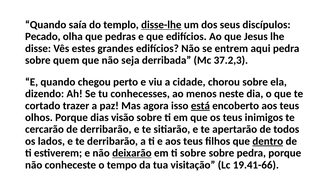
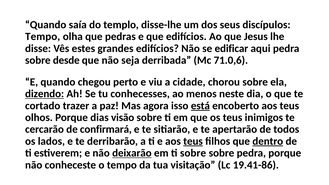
disse-lhe underline: present -> none (161, 25)
Pecado: Pecado -> Tempo (43, 37)
entrem: entrem -> edificar (231, 48)
quem: quem -> desde (66, 60)
37.2,3: 37.2,3 -> 71.0,6 (231, 60)
dizendo underline: none -> present (45, 94)
de derribarão: derribarão -> confirmará (106, 129)
teus underline: none -> present (193, 141)
19.41-66: 19.41-66 -> 19.41-86 (256, 165)
